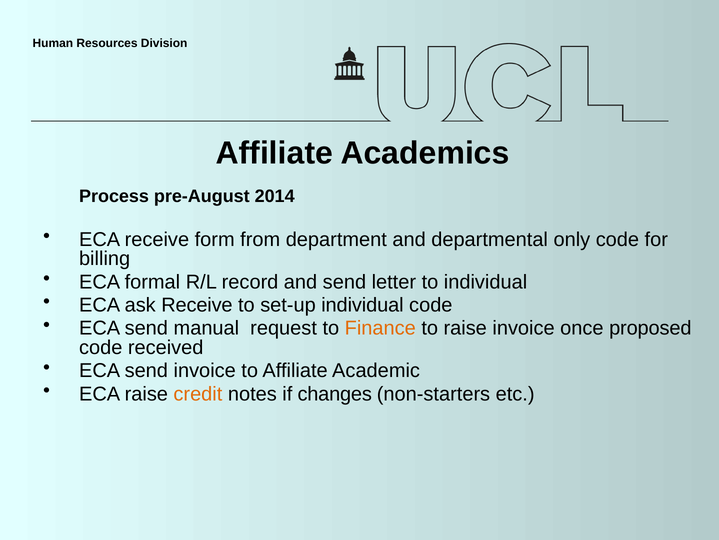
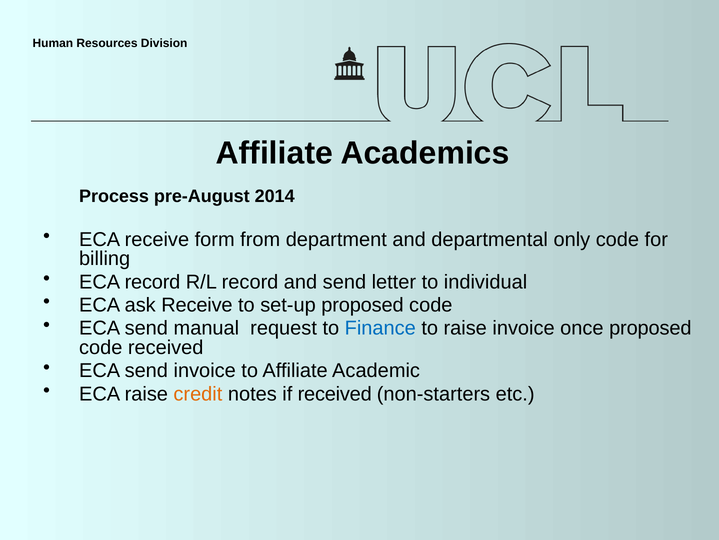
ECA formal: formal -> record (153, 282)
set-up individual: individual -> proposed (362, 305)
Finance colour: orange -> blue (380, 328)
if changes: changes -> received (335, 393)
